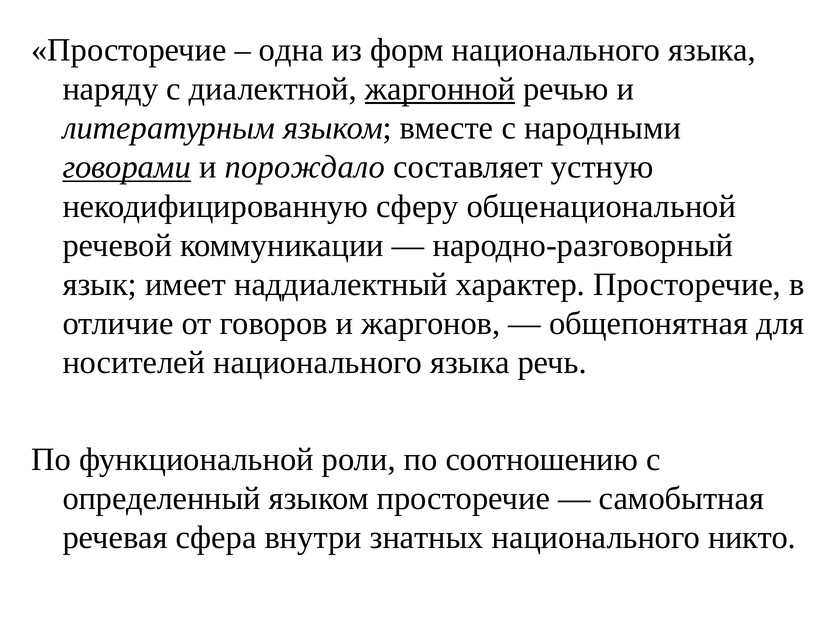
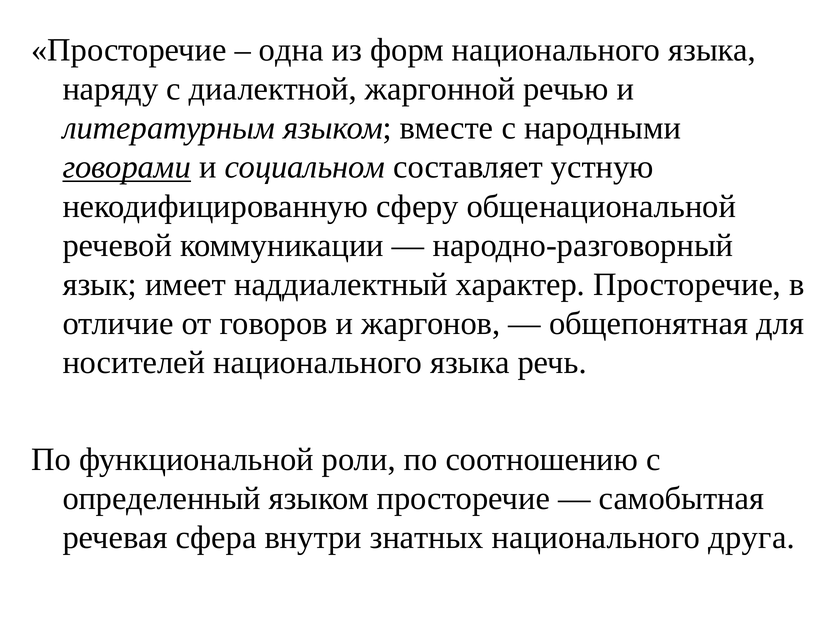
жаргонной underline: present -> none (440, 89)
порождало: порождало -> социальном (305, 167)
никто: никто -> друга (752, 537)
